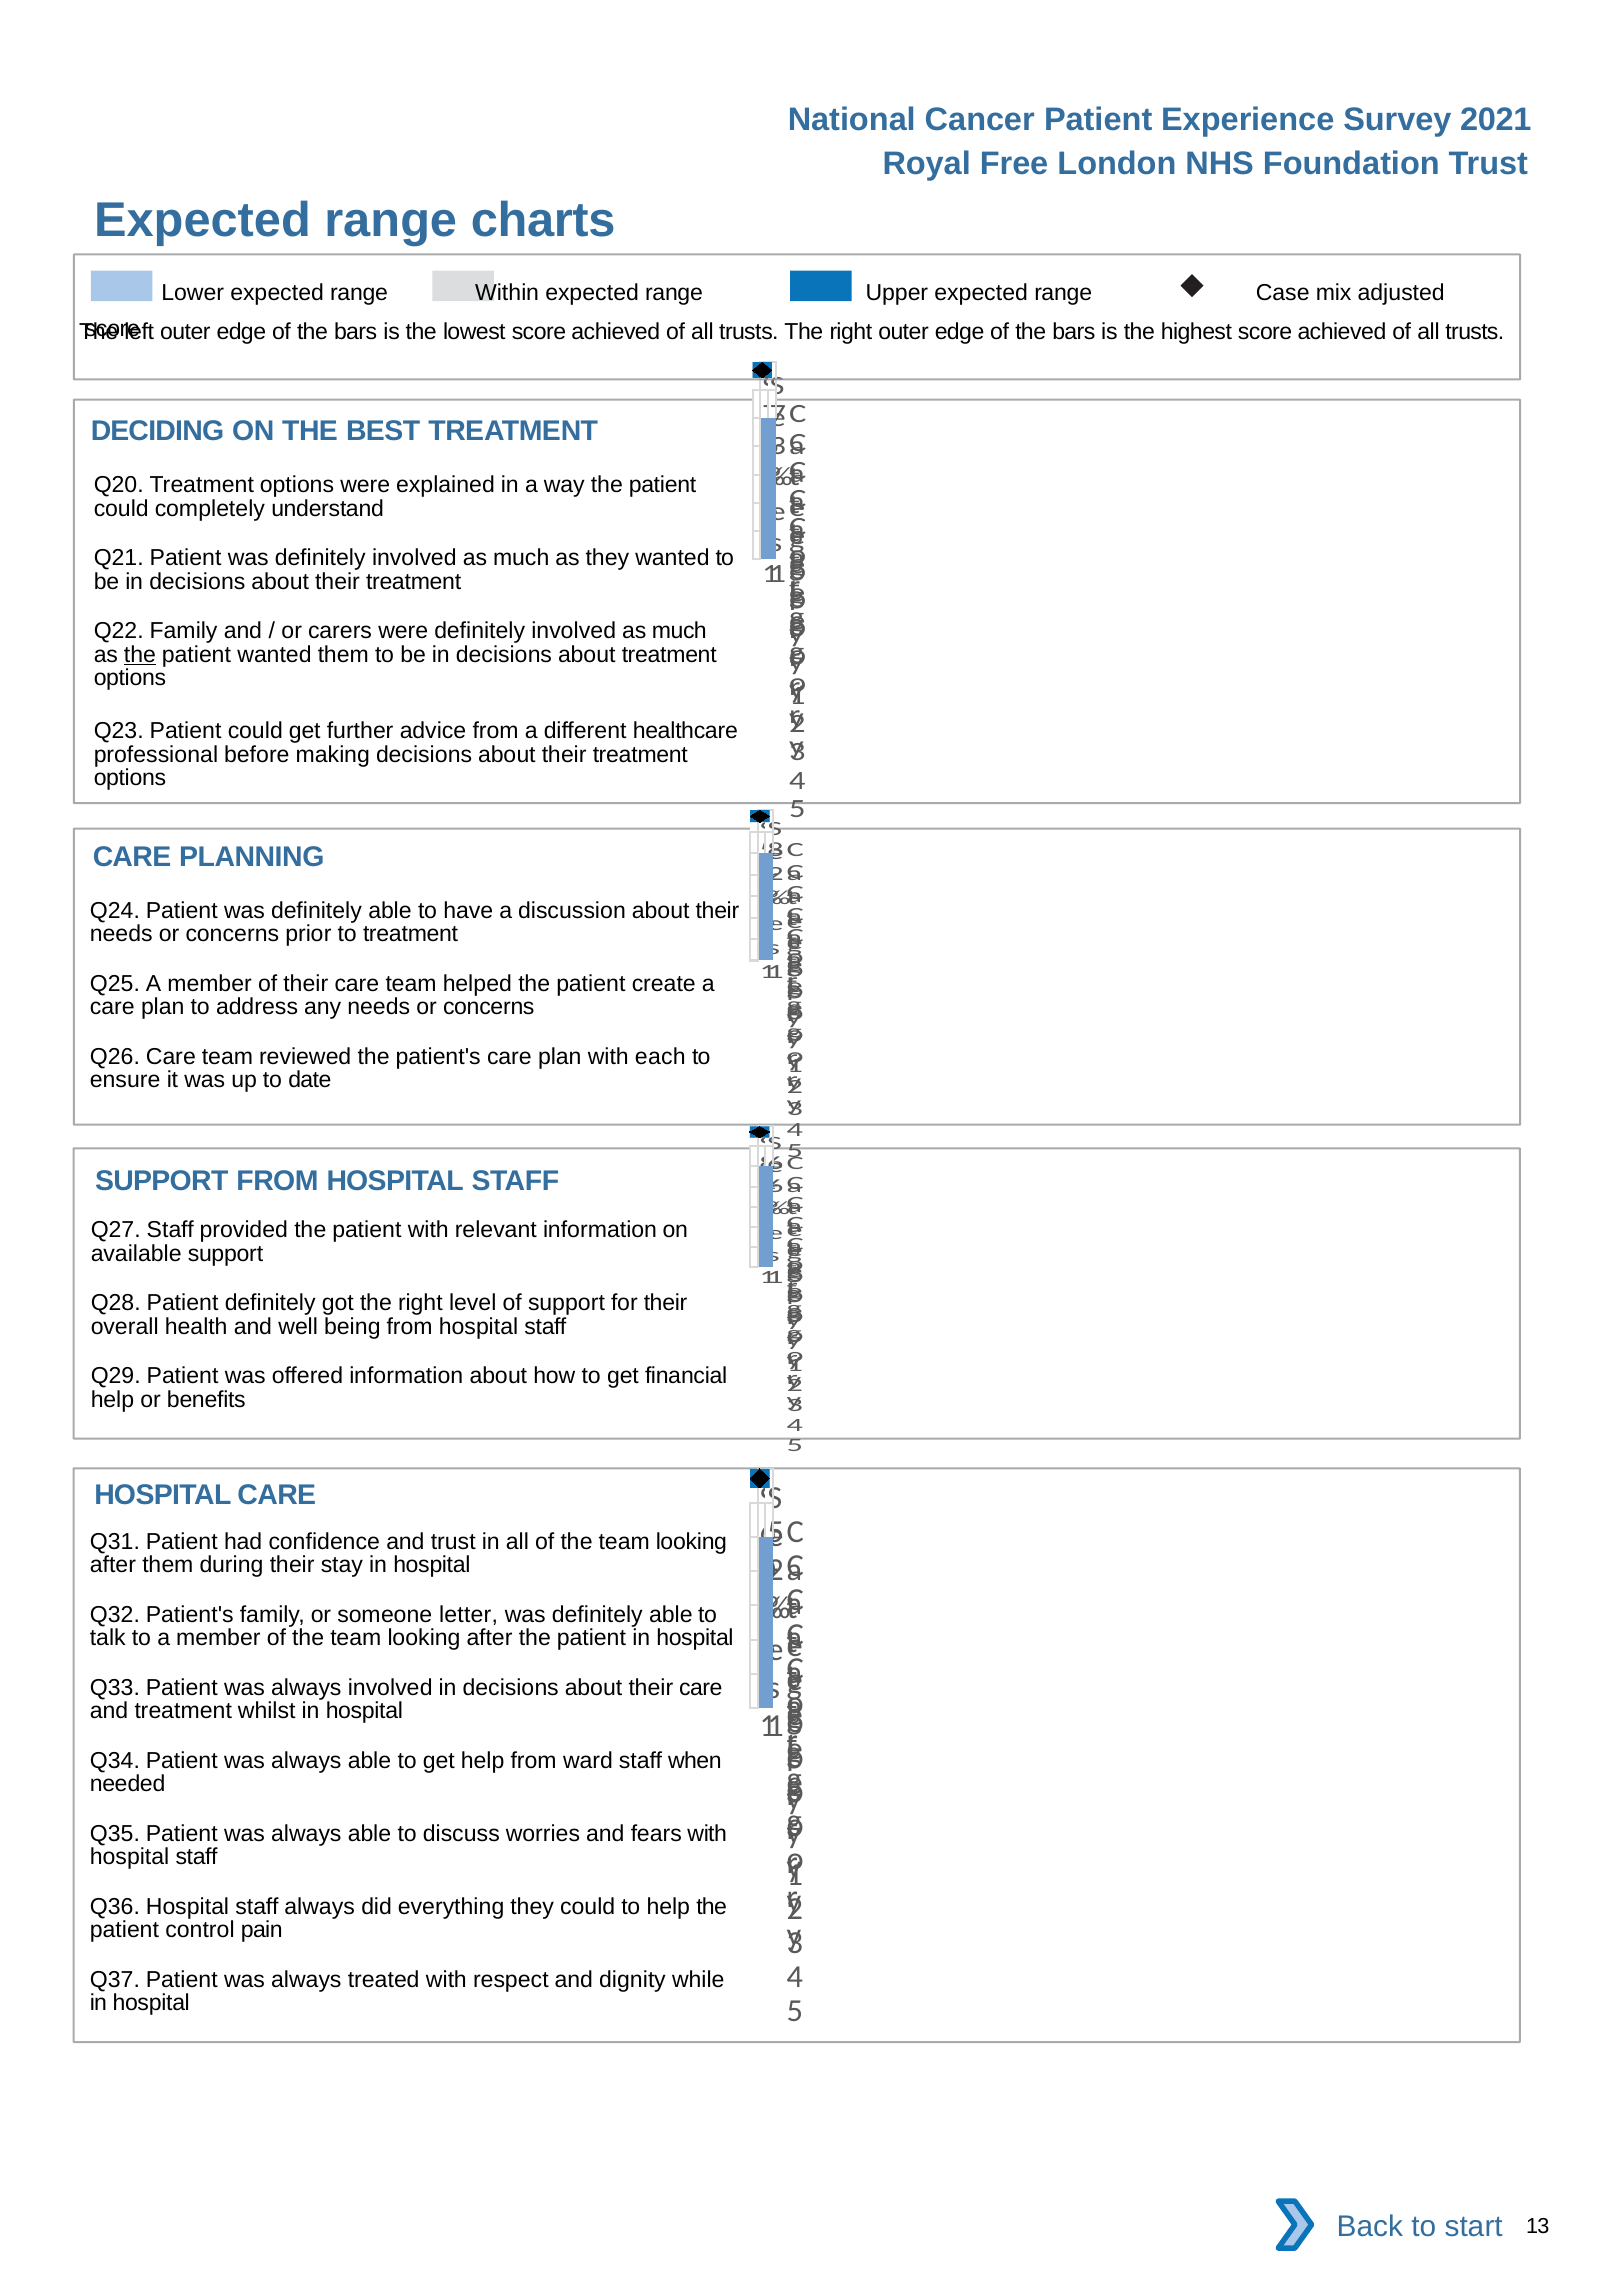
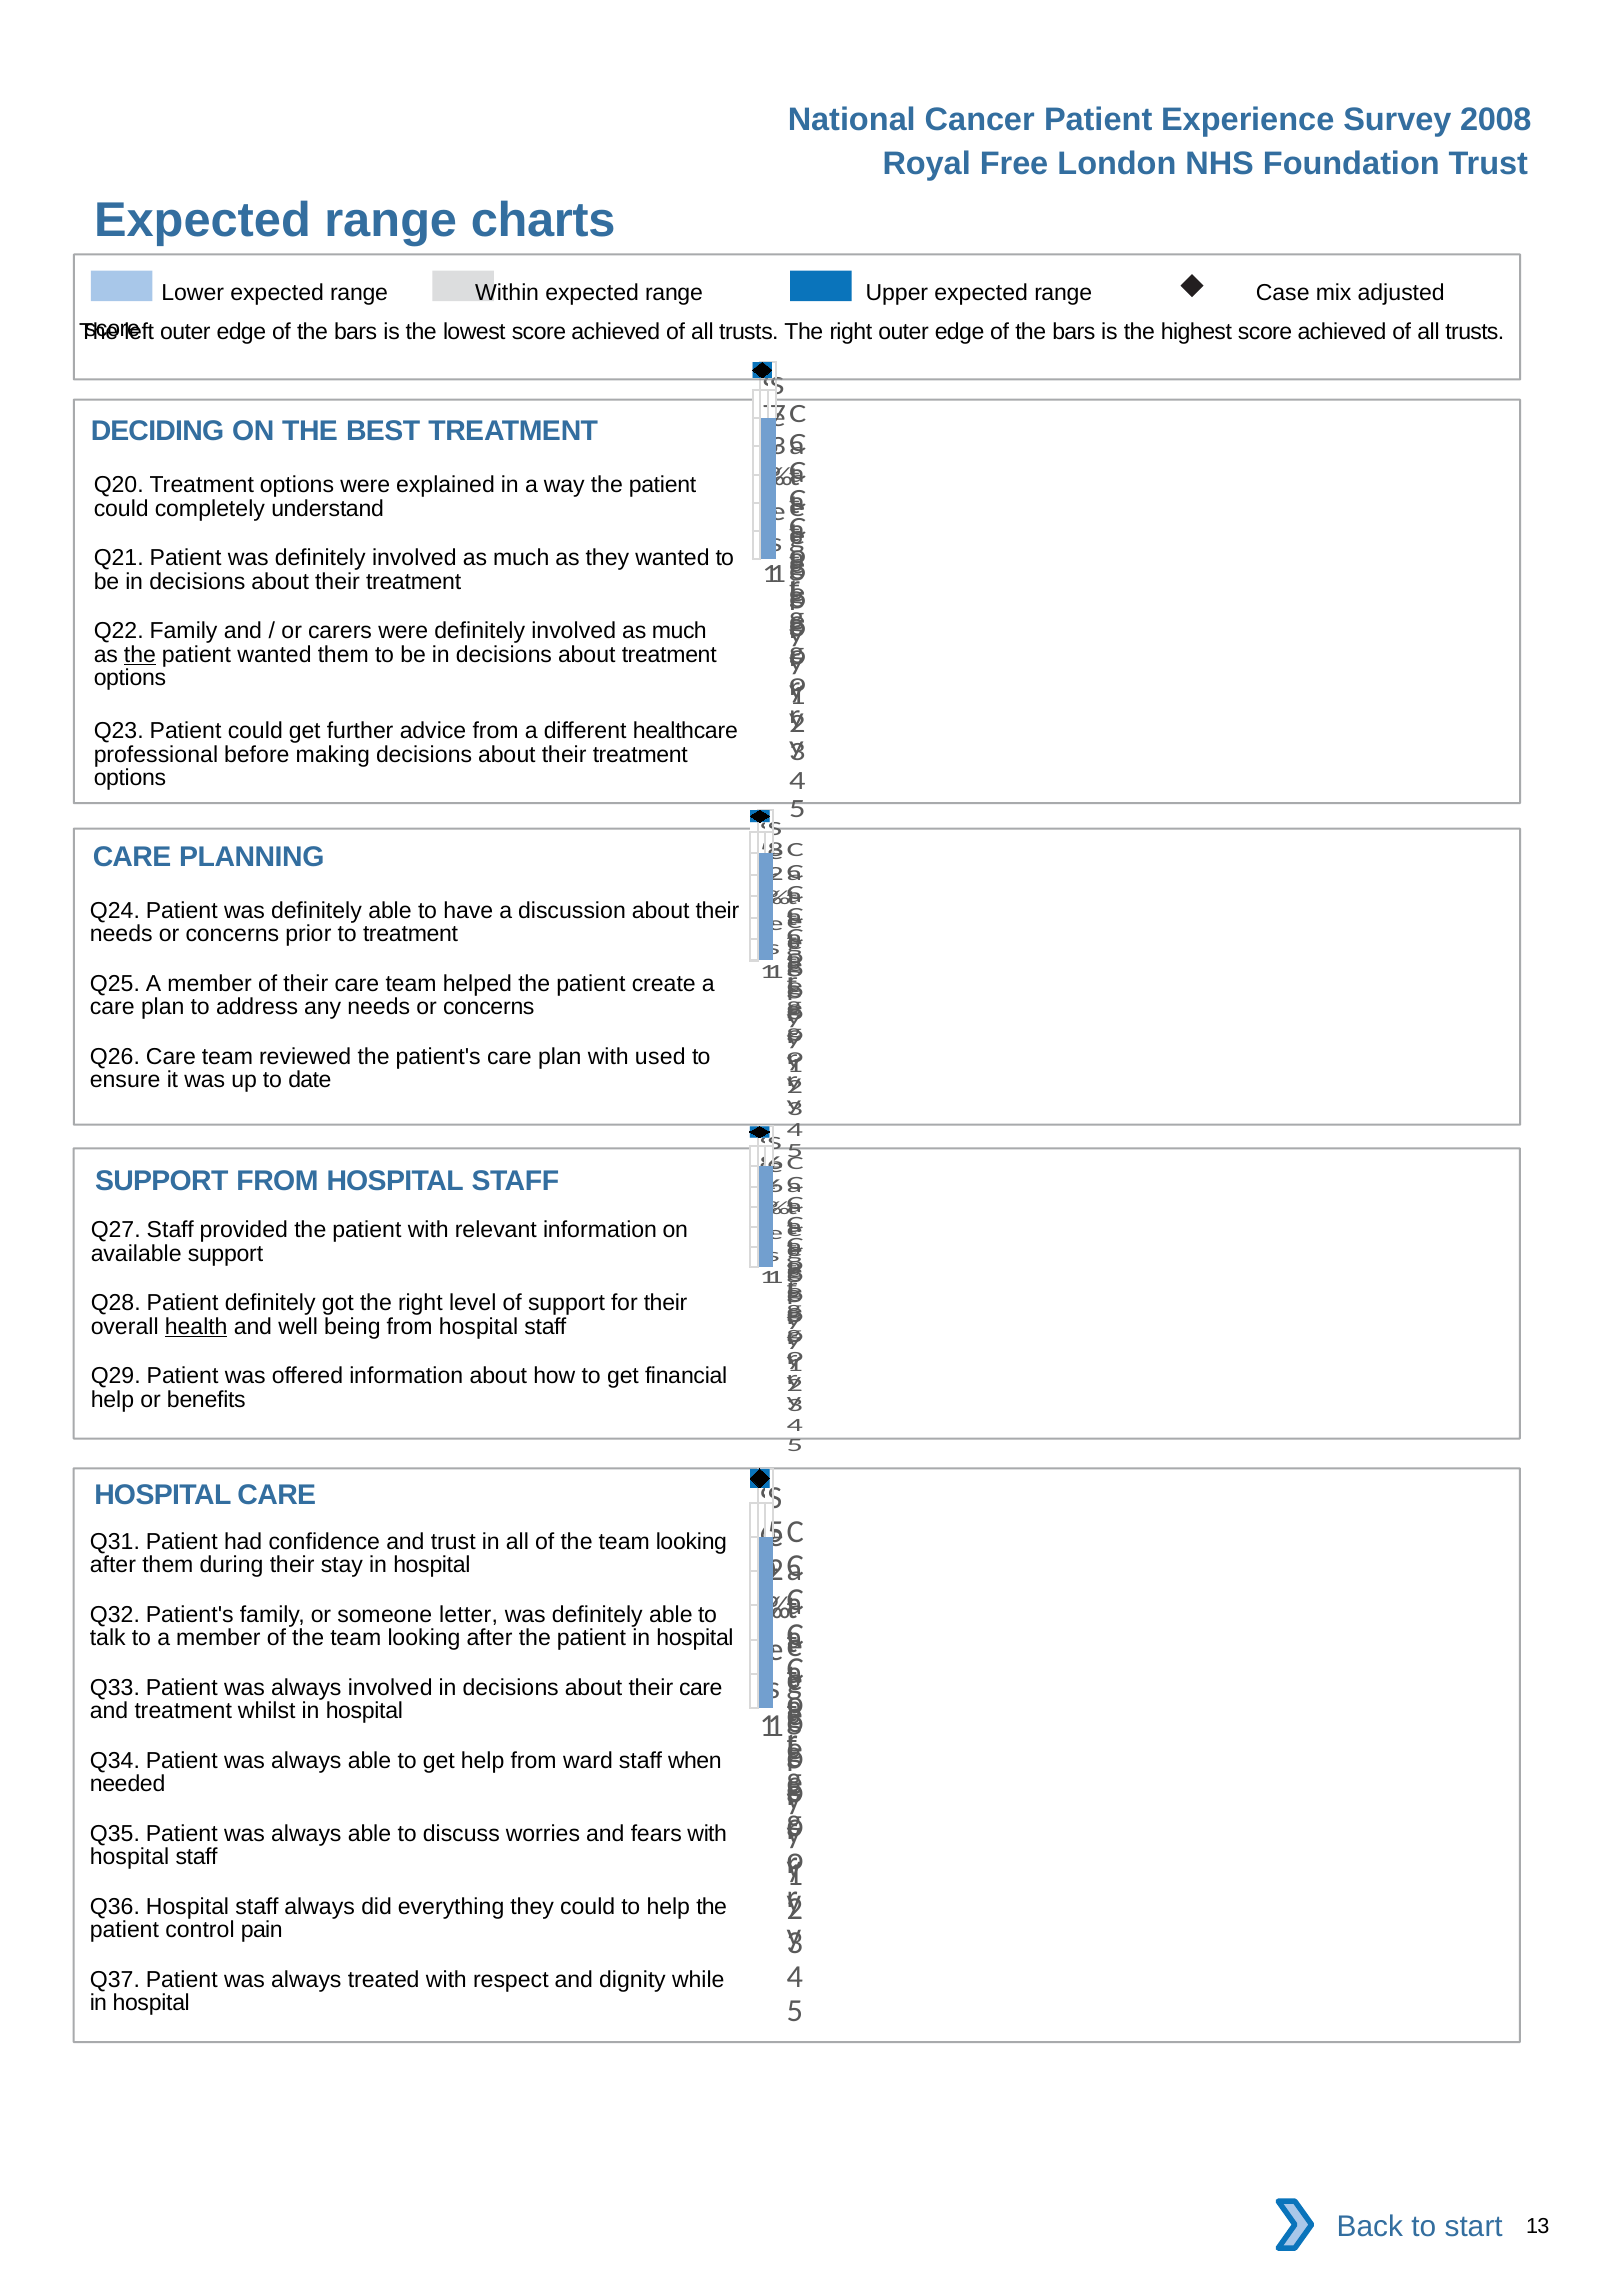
2021: 2021 -> 2008 (1496, 120)
each: each -> used (660, 1057)
health underline: none -> present (196, 1326)
